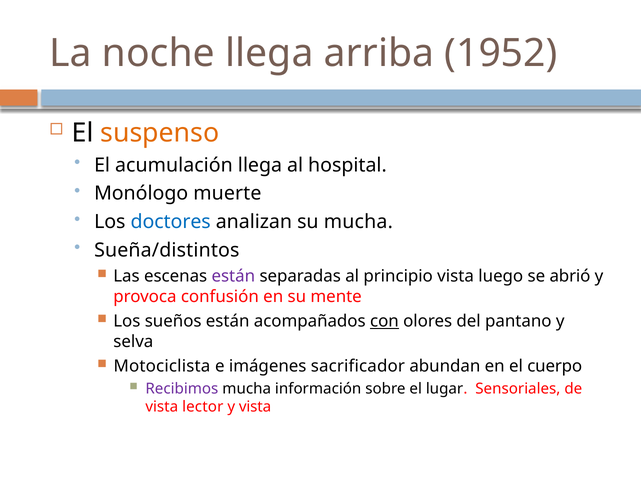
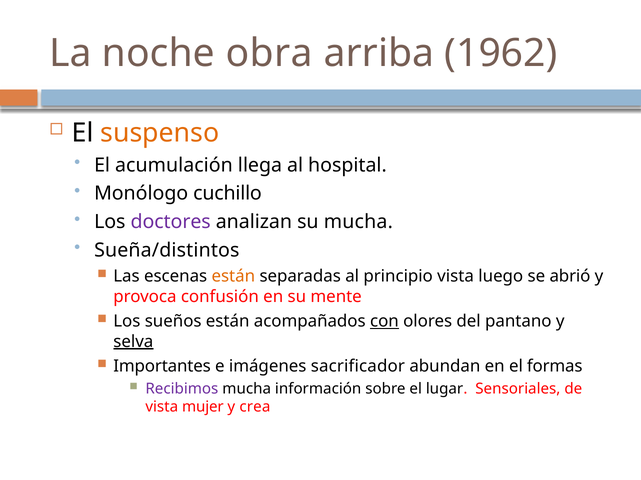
noche llega: llega -> obra (269, 53)
1952: 1952 -> 1962 (501, 53)
muerte: muerte -> cuchillo (228, 194)
doctores colour: blue -> purple (171, 222)
están colour: purple -> orange (233, 277)
selva underline: none -> present (133, 342)
Motociclista: Motociclista -> Importantes (162, 367)
cuerpo: cuerpo -> formas (555, 367)
lector: lector -> mujer (203, 408)
y vista: vista -> crea (255, 408)
